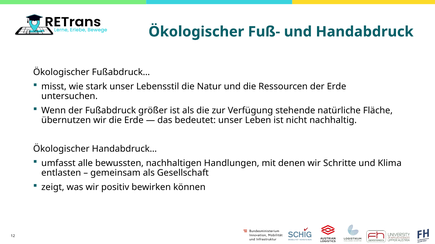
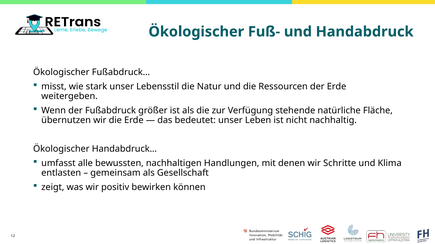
untersuchen: untersuchen -> weitergeben (69, 96)
